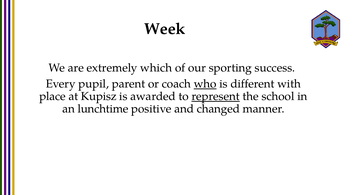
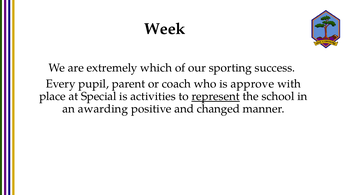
who underline: present -> none (205, 84)
different: different -> approve (252, 84)
Kupisz: Kupisz -> Special (99, 96)
awarded: awarded -> activities (153, 96)
lunchtime: lunchtime -> awarding (103, 109)
